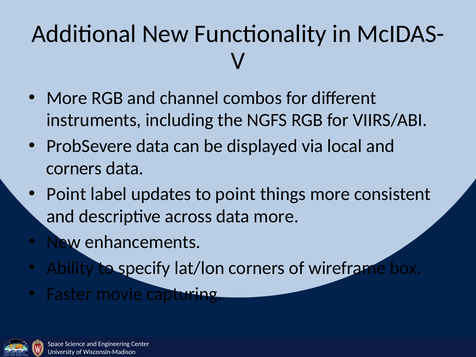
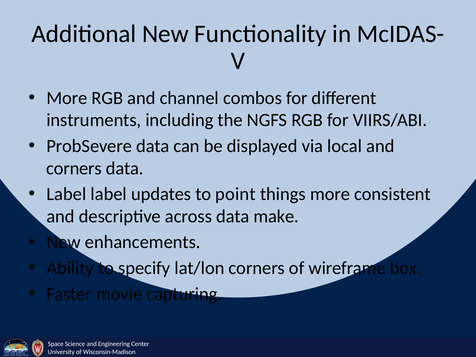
Point: Point -> Label (66, 194)
data more: more -> make (276, 216)
